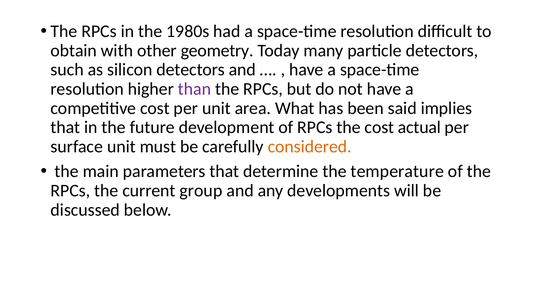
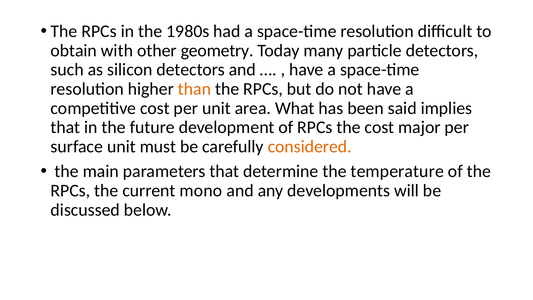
than colour: purple -> orange (195, 89)
actual: actual -> major (419, 127)
group: group -> mono (201, 191)
